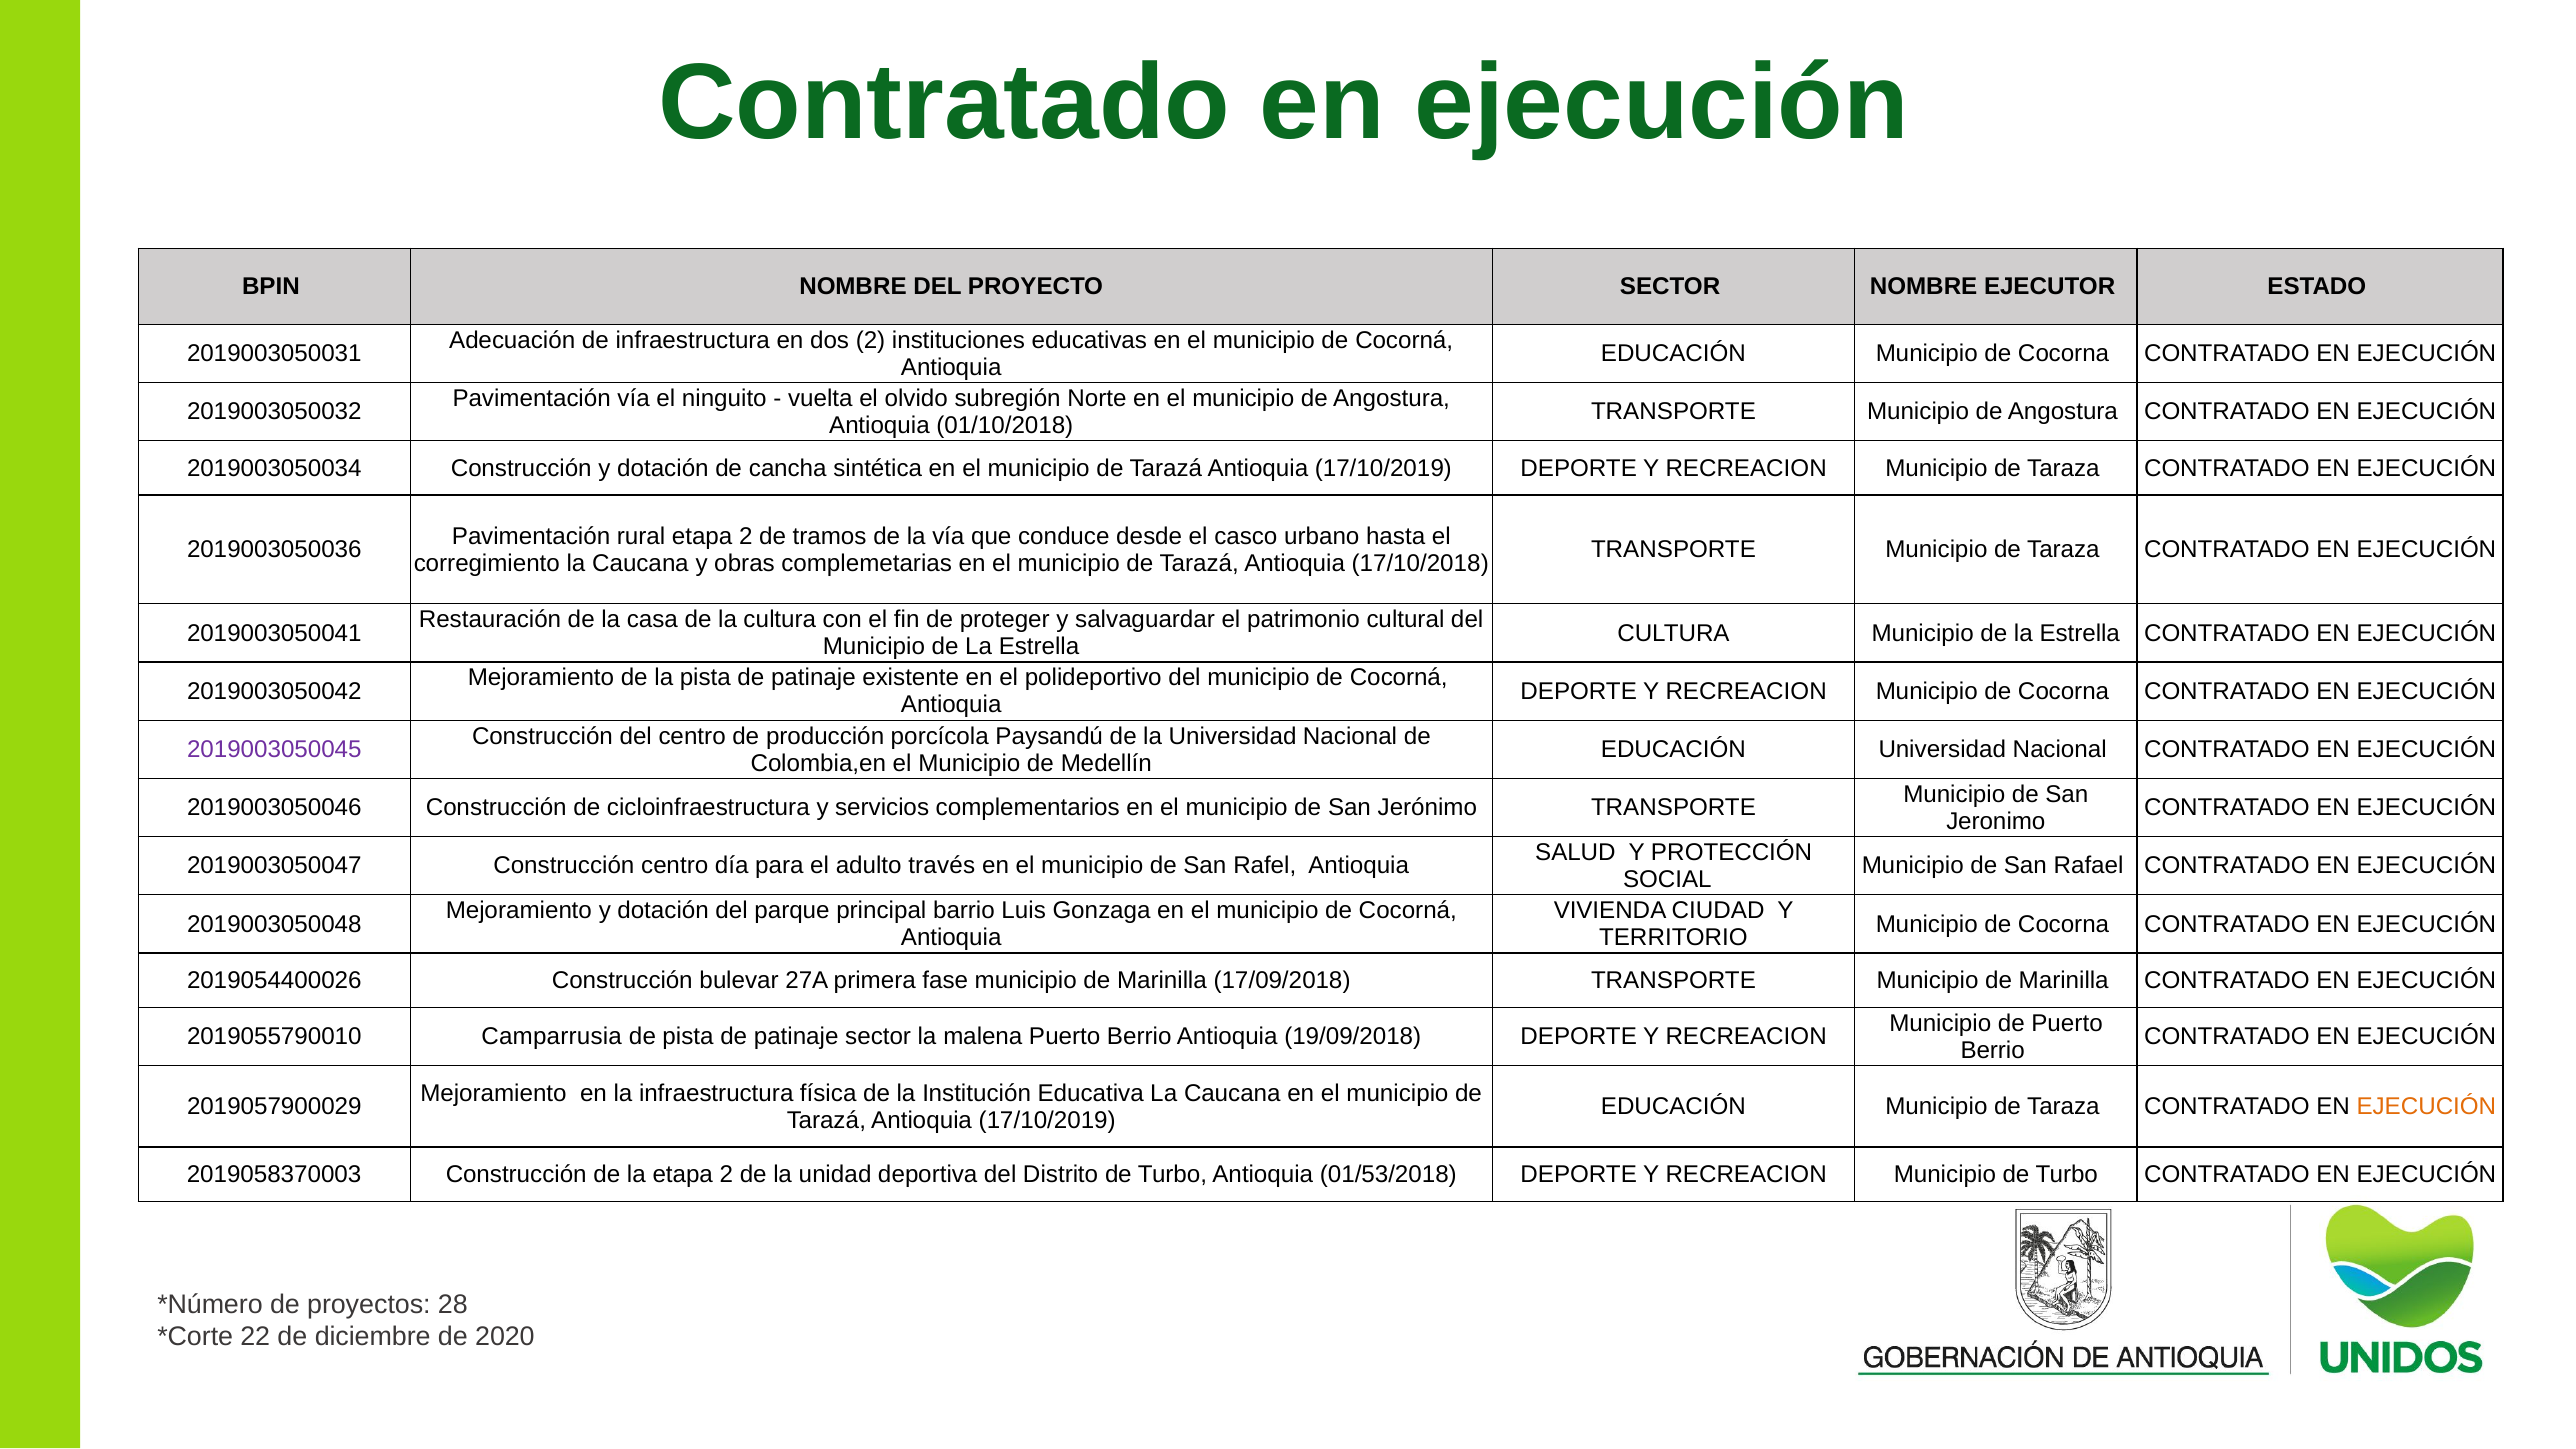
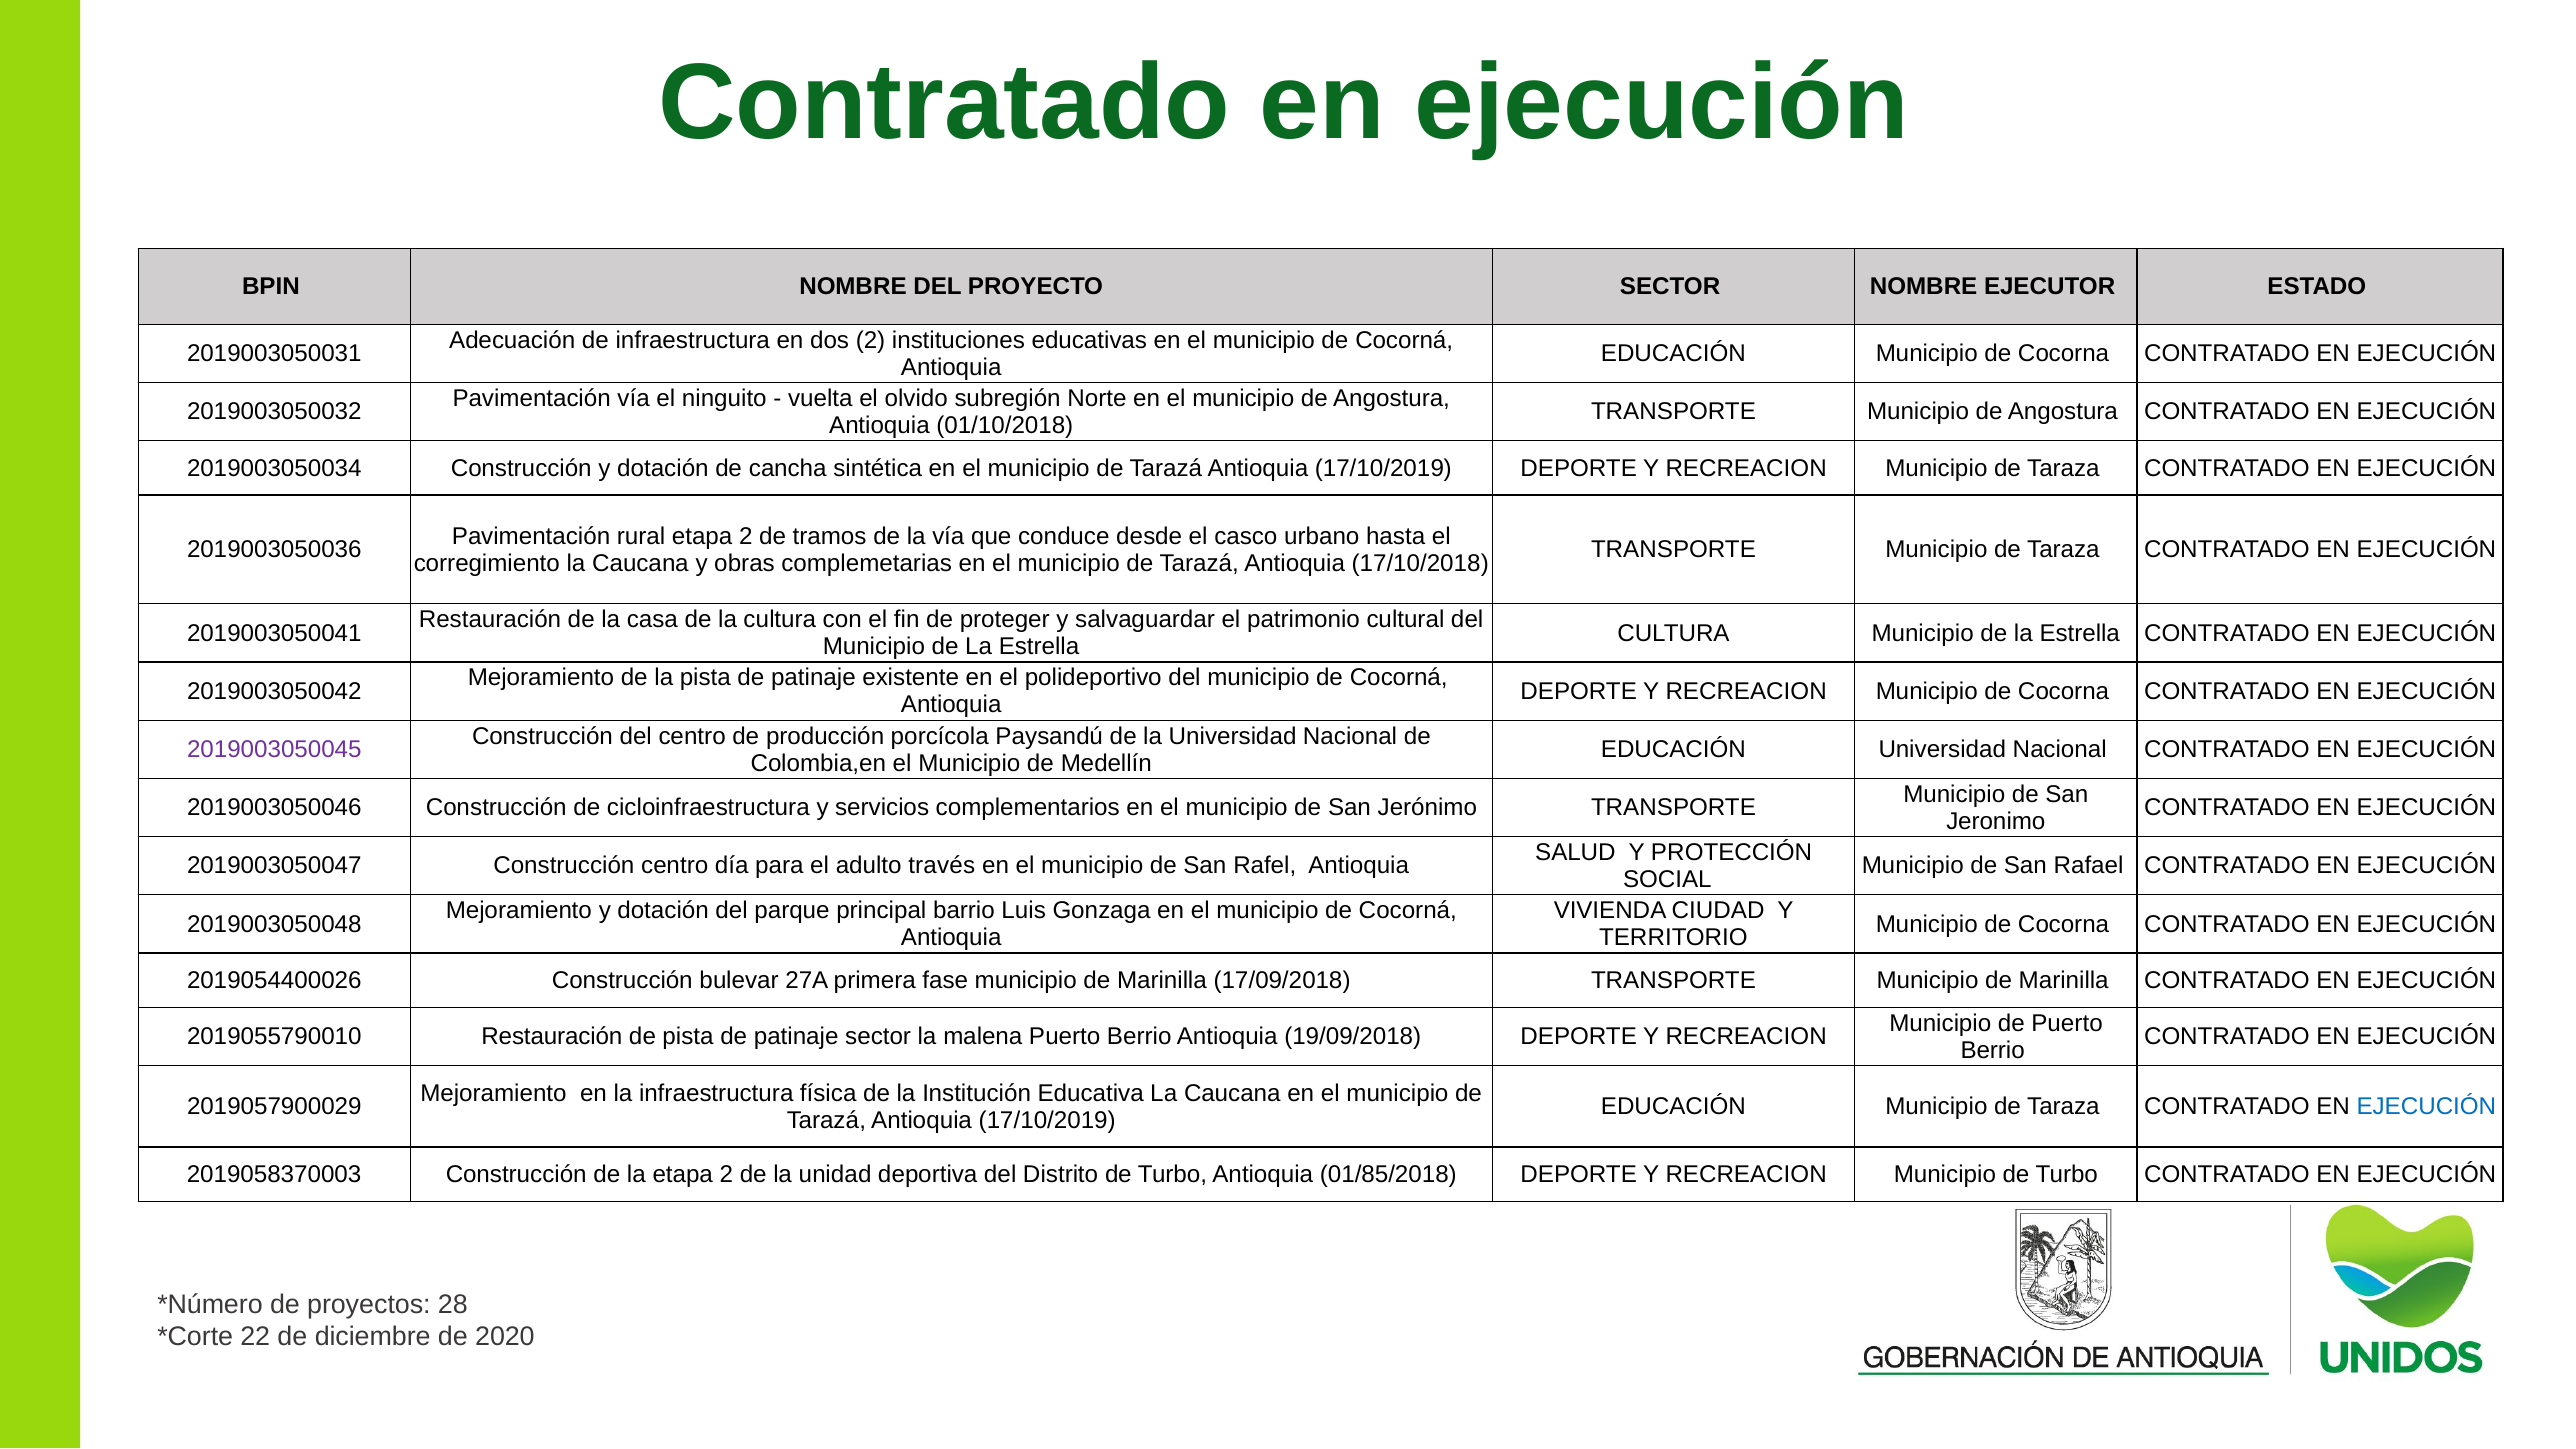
2019055790010 Camparrusia: Camparrusia -> Restauración (552, 1037)
EJECUCIÓN colour: orange -> blue (2426, 1107)
01/53/2018: 01/53/2018 -> 01/85/2018 (1388, 1175)
